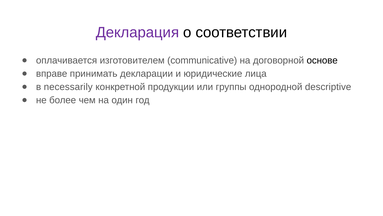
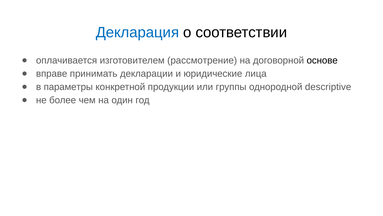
Декларация colour: purple -> blue (137, 32)
communicative: communicative -> рассмотрение (202, 60)
necessarily: necessarily -> параметры (68, 87)
